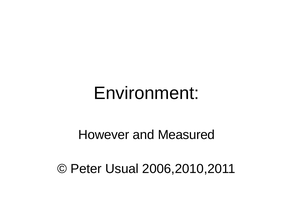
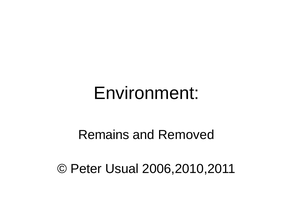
However: However -> Remains (104, 135)
Measured: Measured -> Removed (186, 135)
